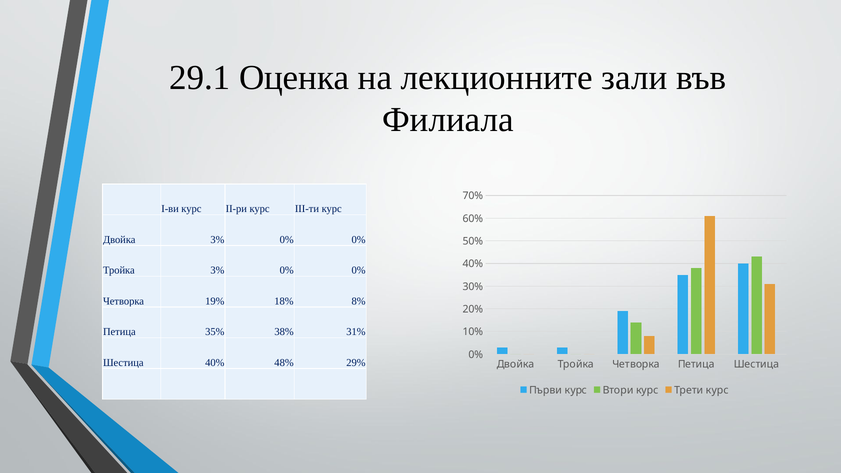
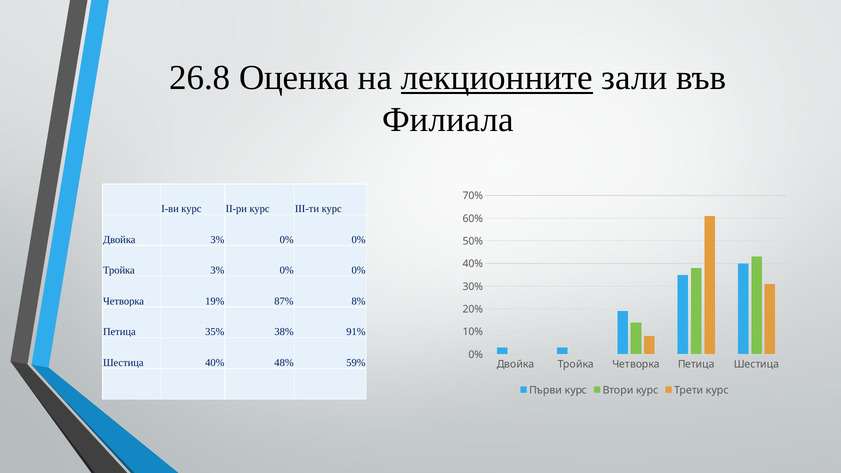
29.1: 29.1 -> 26.8 (200, 78)
лекционните underline: none -> present (497, 78)
18%: 18% -> 87% (284, 301)
31%: 31% -> 91% (356, 332)
29%: 29% -> 59% (356, 363)
